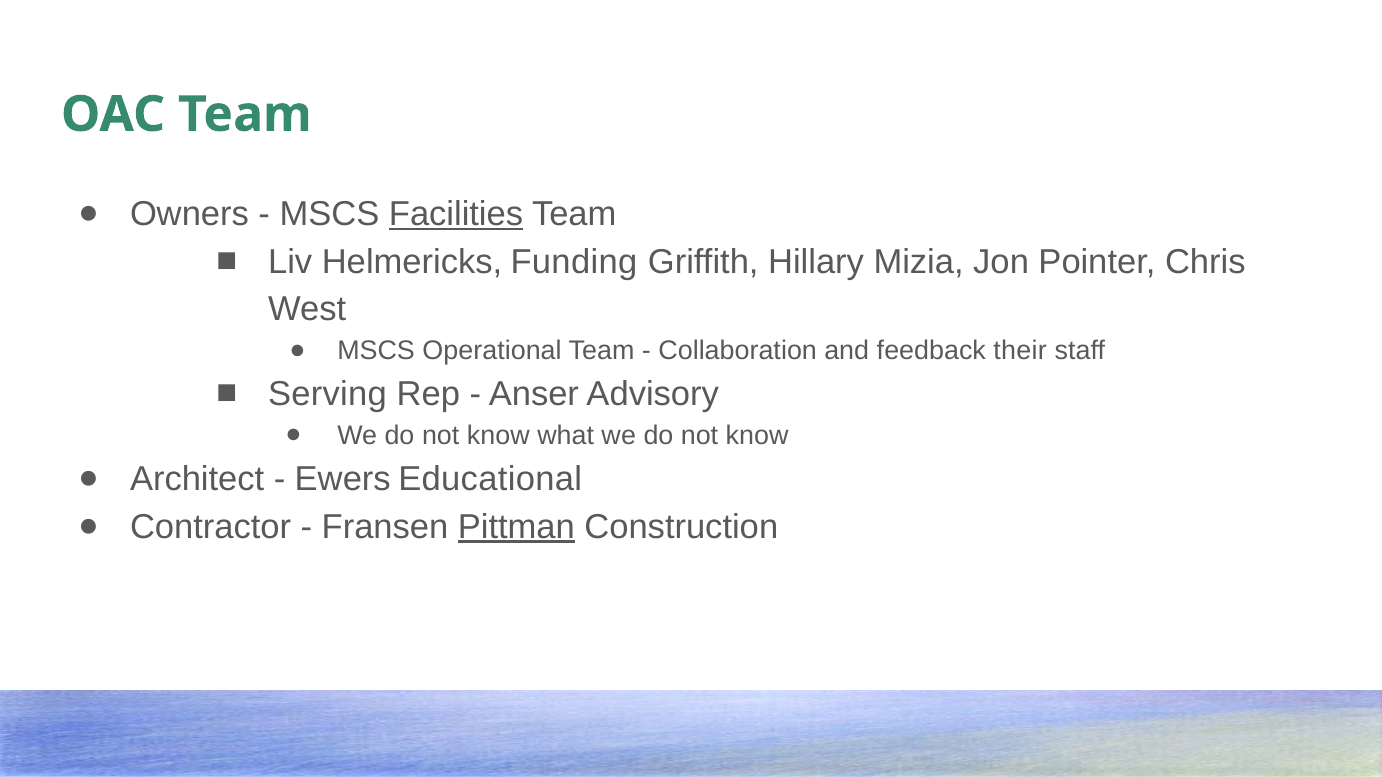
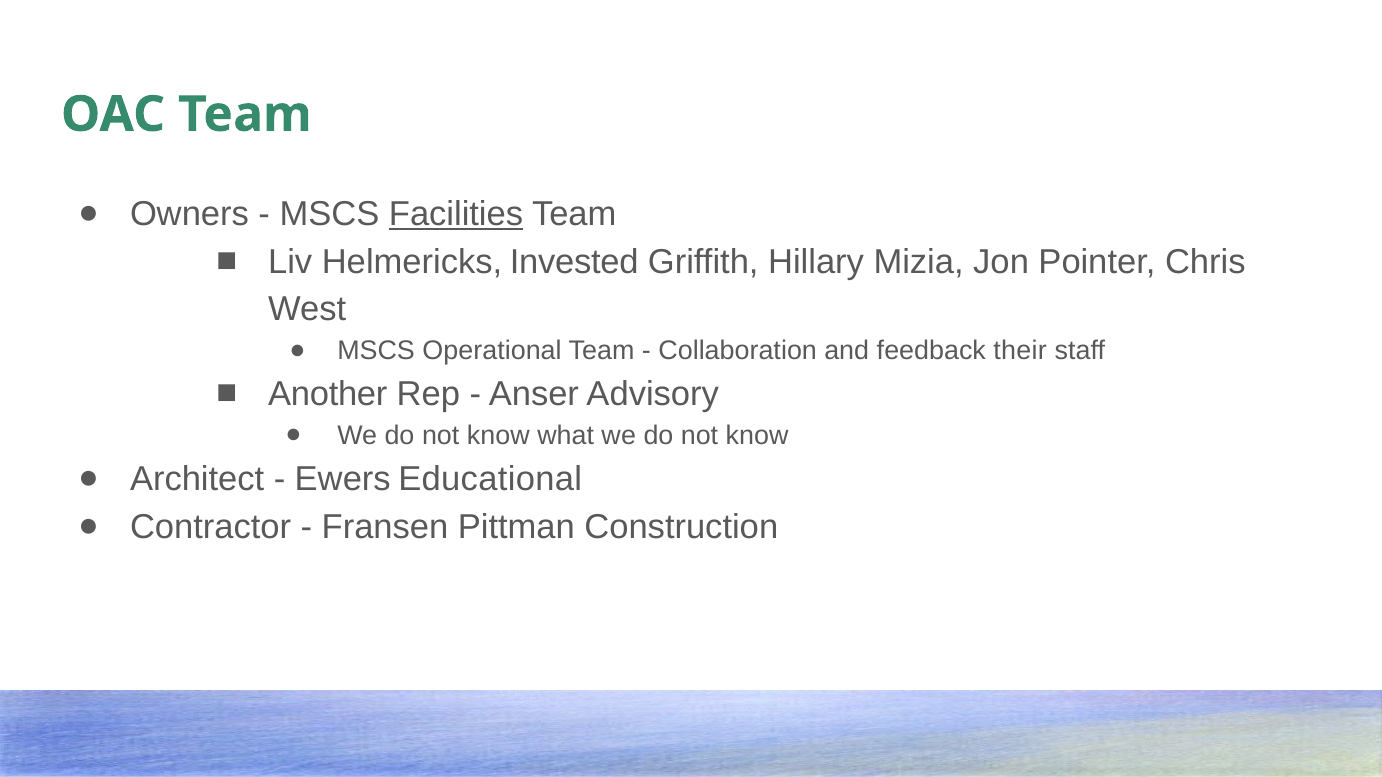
Funding: Funding -> Invested (574, 262)
Serving: Serving -> Another (328, 394)
Pittman underline: present -> none (516, 527)
